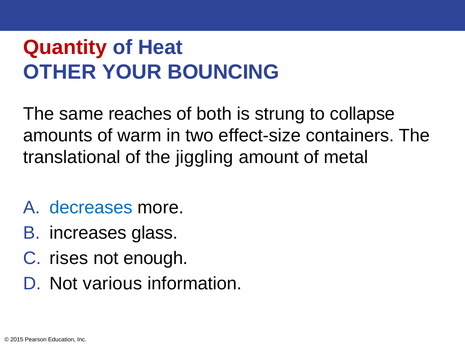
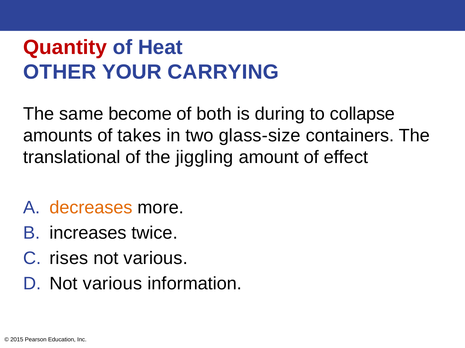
BOUNCING: BOUNCING -> CARRYING (223, 72)
reaches: reaches -> become (140, 114)
strung: strung -> during (280, 114)
warm: warm -> takes (139, 136)
effect-size: effect-size -> glass-size (260, 136)
metal: metal -> effect (346, 157)
decreases colour: blue -> orange (91, 208)
glass: glass -> twice (155, 233)
enough: enough -> various (156, 259)
